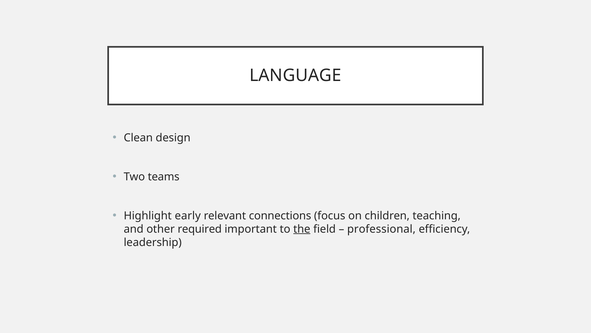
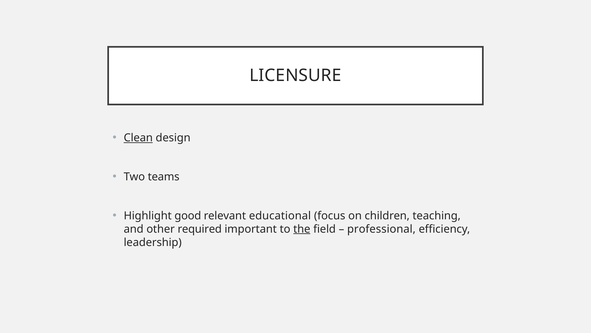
LANGUAGE: LANGUAGE -> LICENSURE (295, 75)
Clean underline: none -> present (138, 138)
early: early -> good (188, 215)
connections: connections -> educational (280, 215)
